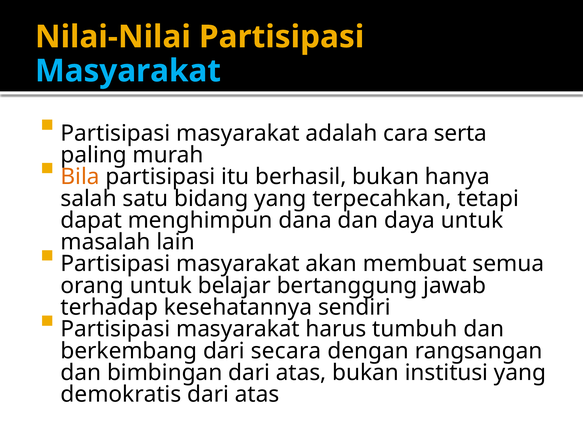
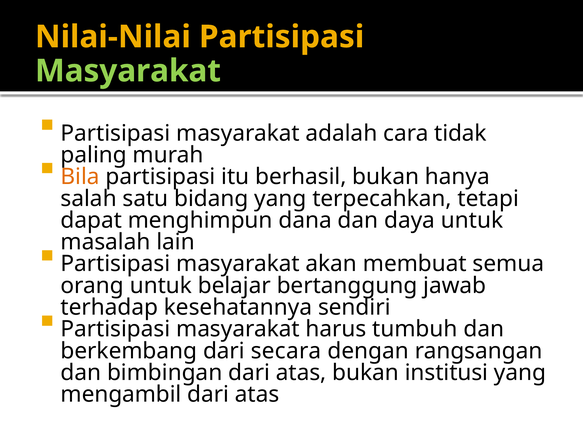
Masyarakat colour: light blue -> light green (128, 71)
serta: serta -> tidak (460, 133)
demokratis: demokratis -> mengambil (121, 395)
